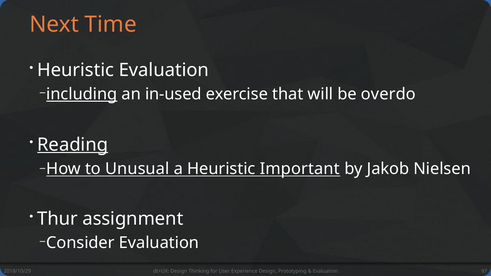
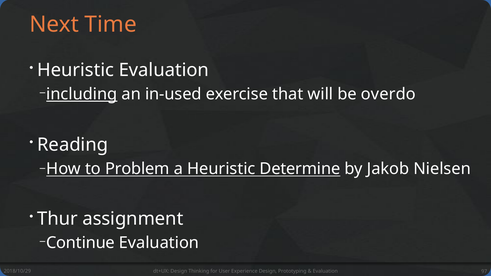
Reading underline: present -> none (73, 145)
Unusual: Unusual -> Problem (137, 169)
Important: Important -> Determine (300, 169)
Consider: Consider -> Continue (80, 243)
